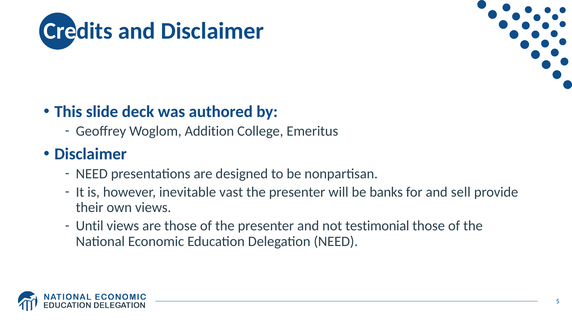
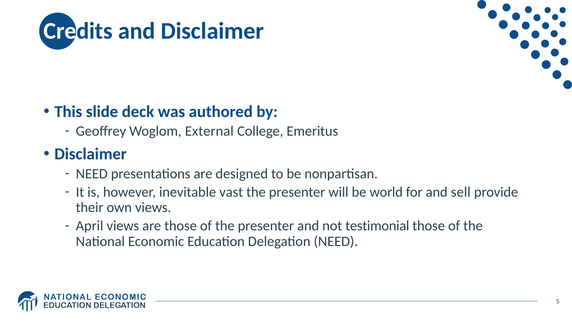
Addition: Addition -> External (209, 131)
banks: banks -> world (386, 192)
Until: Until -> April (90, 226)
